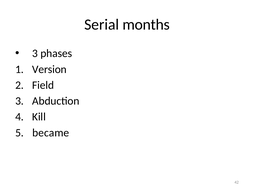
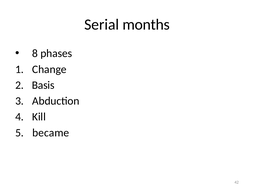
3: 3 -> 8 (35, 53)
Version: Version -> Change (49, 69)
Field: Field -> Basis (43, 85)
